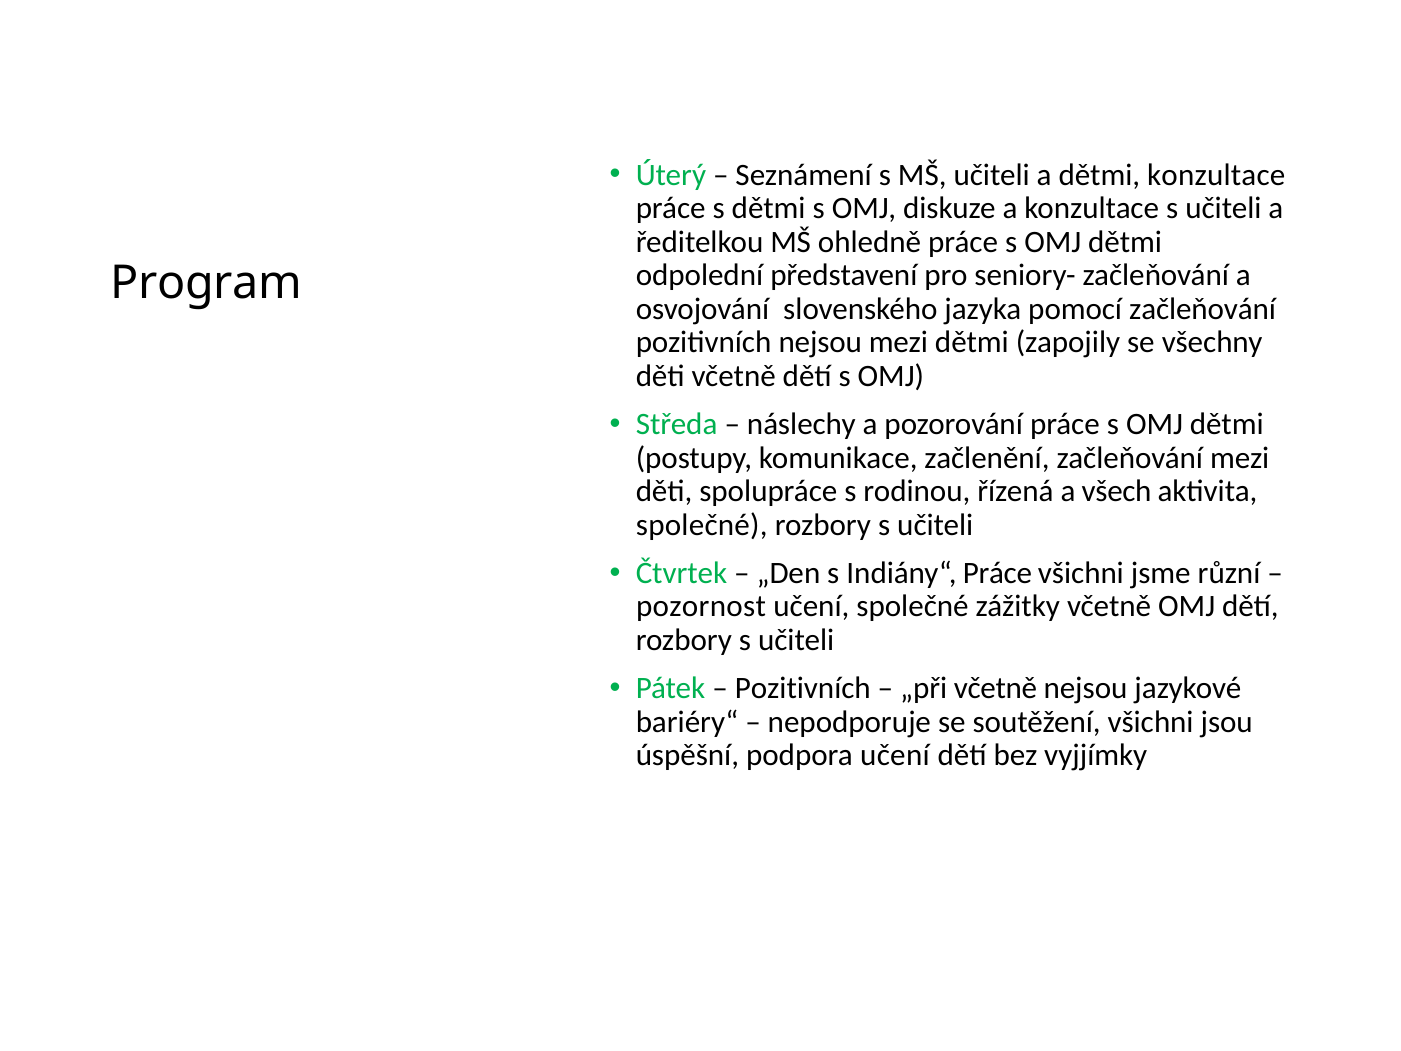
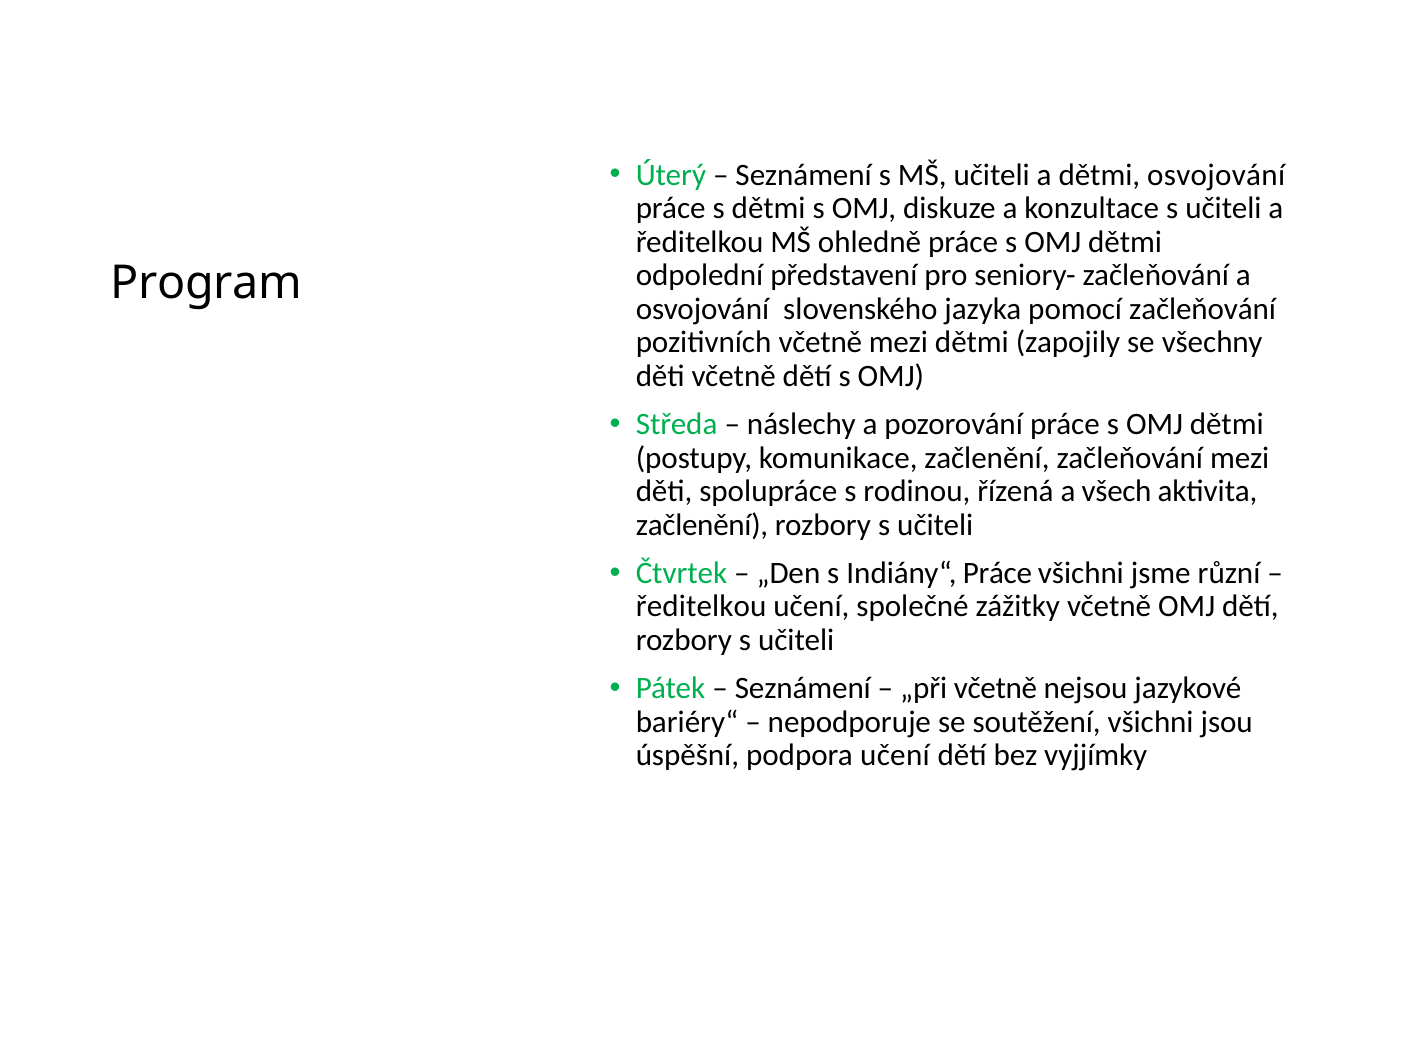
dětmi konzultace: konzultace -> osvojování (1216, 175)
pozitivních nejsou: nejsou -> včetně (820, 343)
společné: společné -> začlenění (702, 525)
pozornost: pozornost -> ředitelkou (701, 607)
Pozitivních: Pozitivních -> Seznámení (803, 688)
